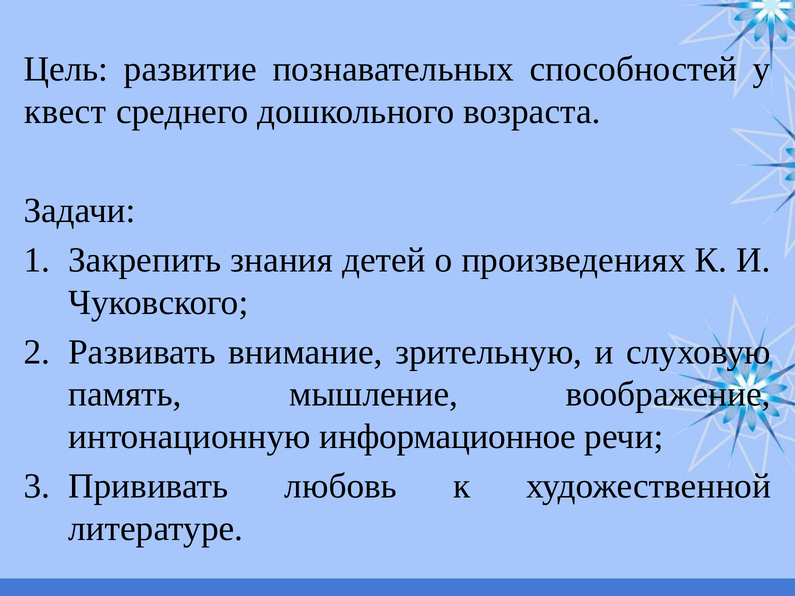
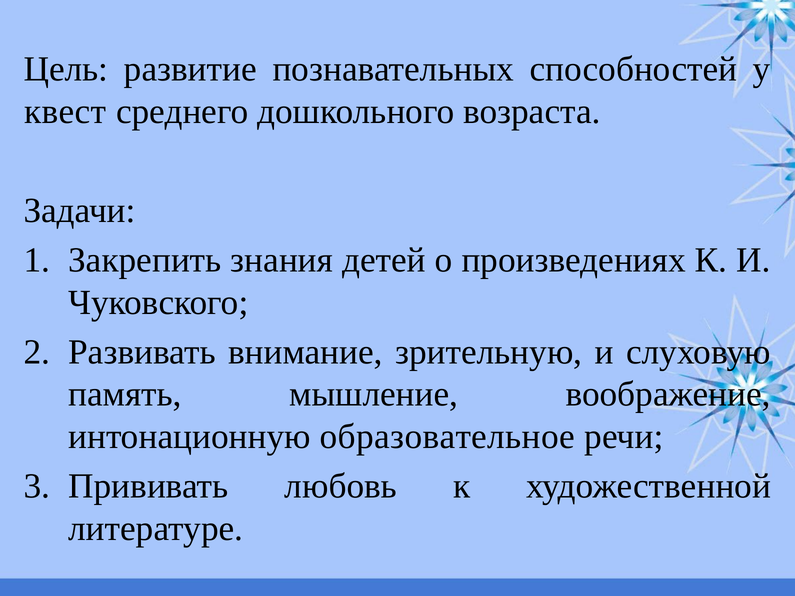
информационное: информационное -> образовательное (447, 437)
